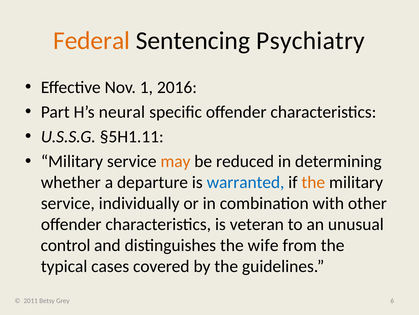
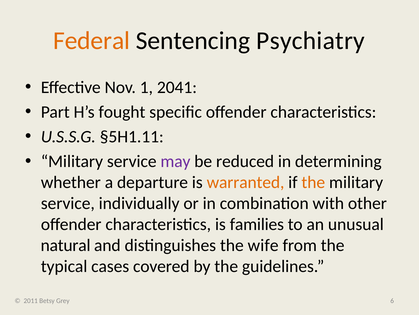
2016: 2016 -> 2041 (177, 87)
neural: neural -> fought (122, 112)
may colour: orange -> purple (175, 161)
warranted colour: blue -> orange (246, 182)
veteran: veteran -> families (257, 224)
control: control -> natural (66, 245)
